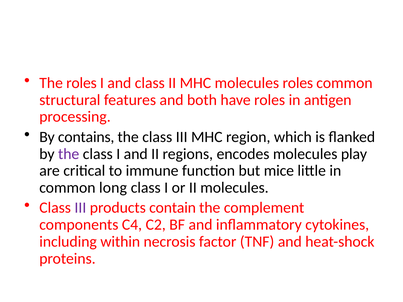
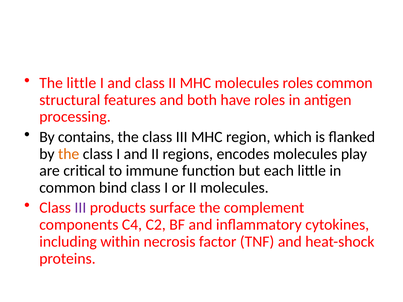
The roles: roles -> little (81, 83)
the colour: purple -> orange (69, 154)
mice: mice -> each (279, 171)
long: long -> bind (113, 188)
contain: contain -> surface (173, 208)
